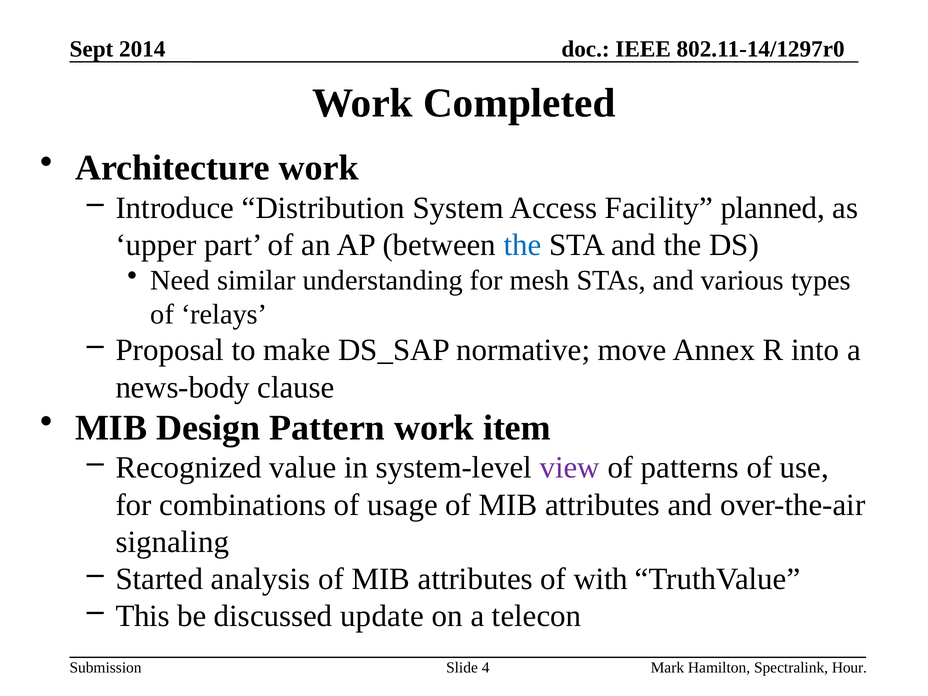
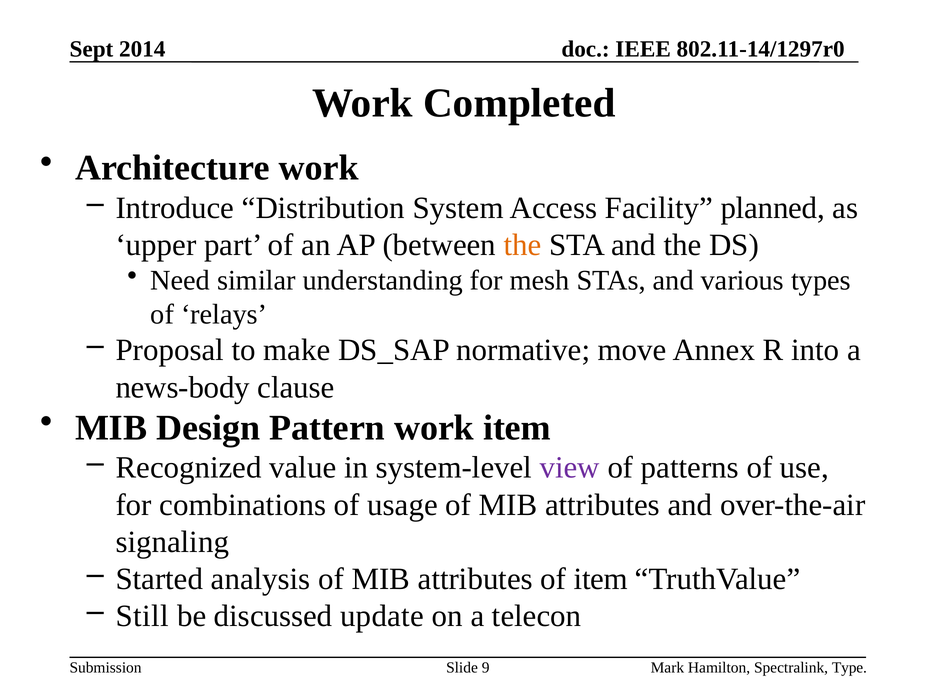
the colour: blue -> orange (523, 245)
of with: with -> item (601, 579)
This: This -> Still (142, 616)
Hour: Hour -> Type (849, 668)
4: 4 -> 9 (486, 668)
